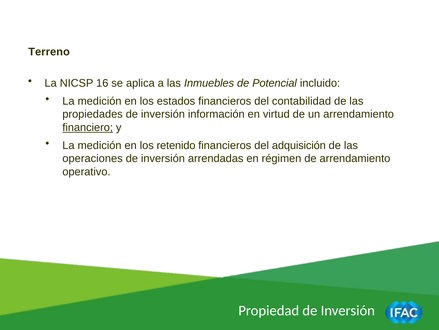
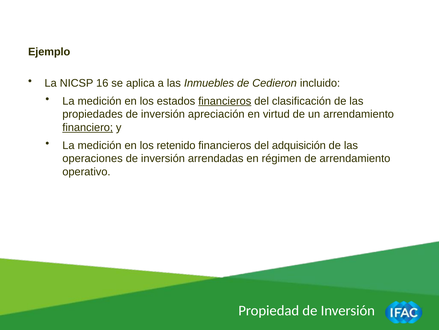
Terreno: Terreno -> Ejemplo (49, 52)
Potencial: Potencial -> Cedieron (275, 83)
financieros underline: none -> present (225, 101)
contabilidad: contabilidad -> clasificación (302, 101)
información: información -> apreciación (216, 114)
